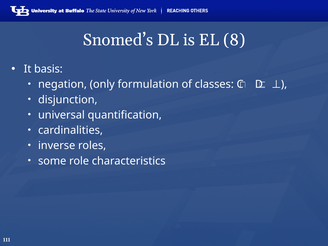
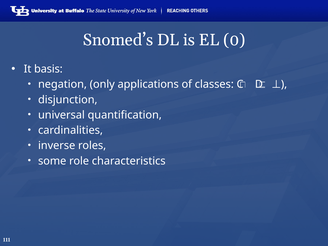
8: 8 -> 0 (234, 40)
formulation: formulation -> applications (148, 84)
